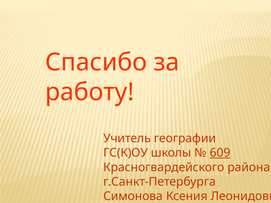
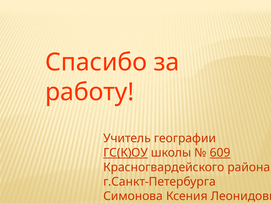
ГС(К)ОУ underline: none -> present (126, 153)
